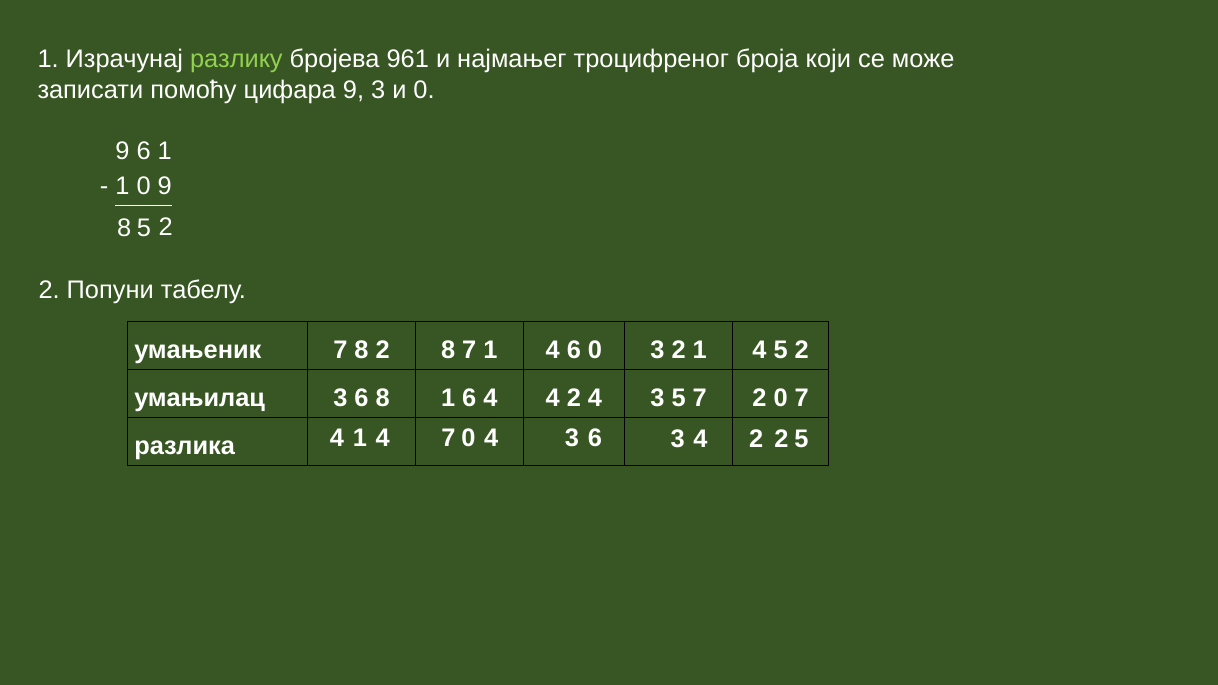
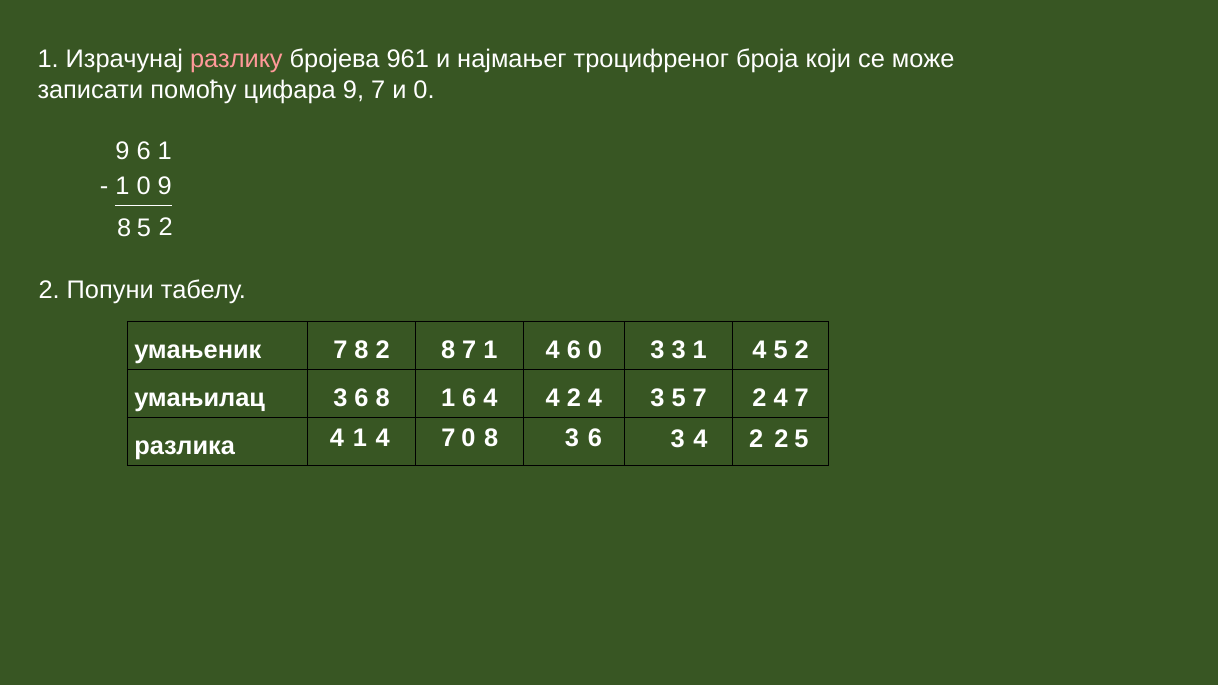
разлику colour: light green -> pink (236, 59)
9 3: 3 -> 7 (378, 90)
3 2: 2 -> 3 (679, 351)
7 2 0: 0 -> 4 (781, 398)
4: 4 -> 8 (491, 438)
